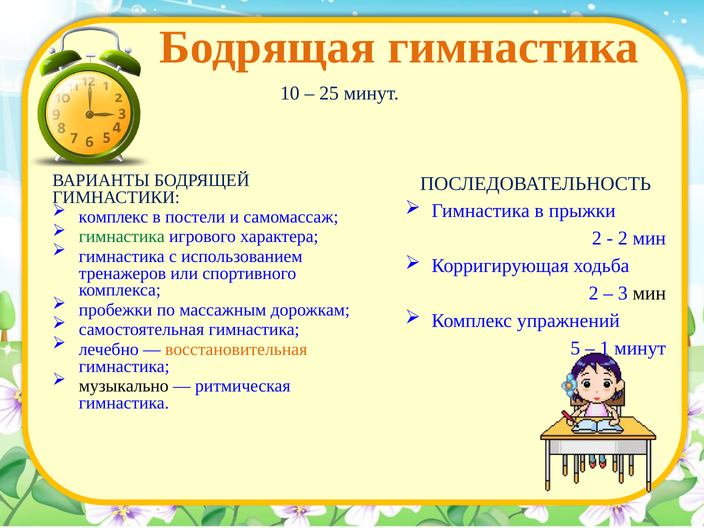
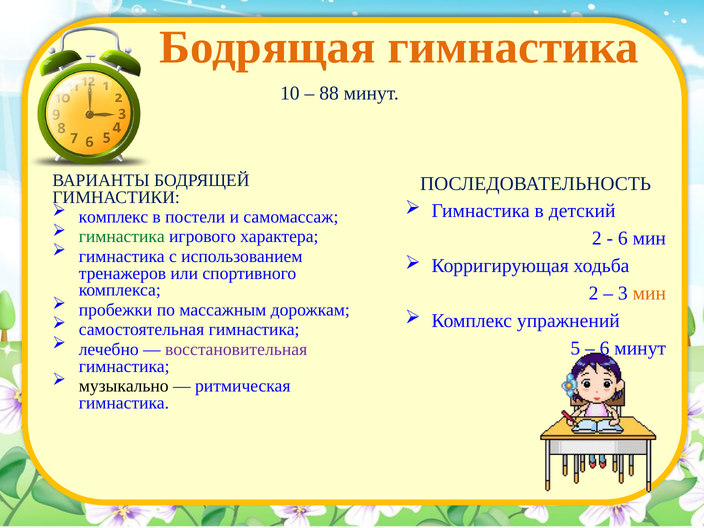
25: 25 -> 88 (329, 93)
прыжки: прыжки -> детский (582, 211)
2: 2 -> 6 (623, 238)
мин colour: black -> orange (649, 293)
восстановительная colour: orange -> purple (236, 349)
1: 1 -> 6 (605, 348)
